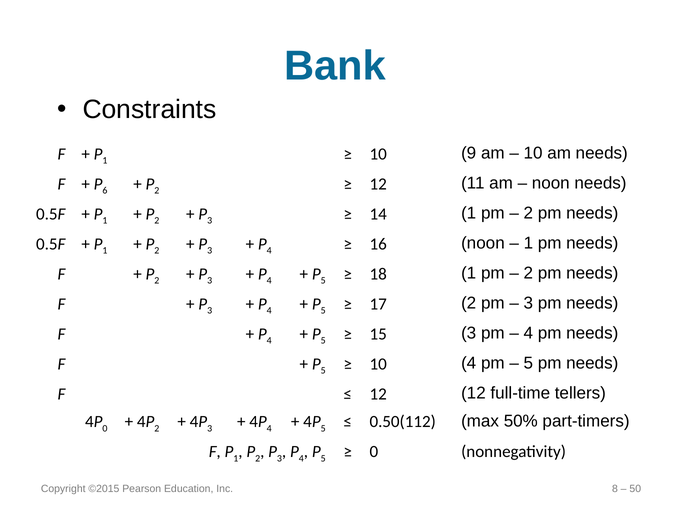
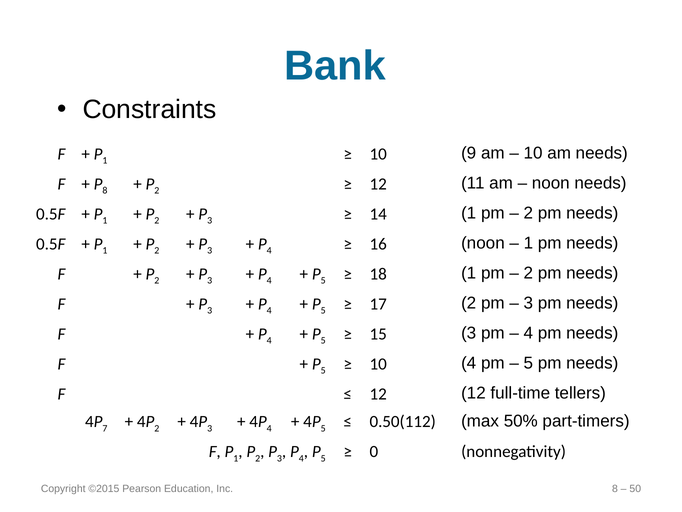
6: 6 -> 8 (105, 190)
0: 0 -> 7 (105, 428)
